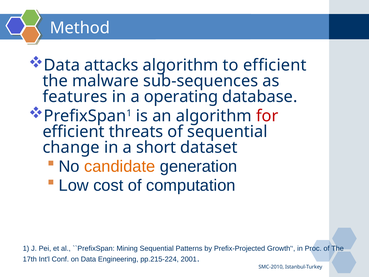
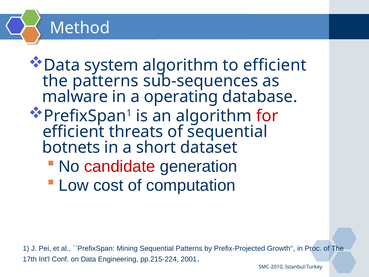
attacks: attacks -> system (111, 65)
the malware: malware -> patterns (105, 81)
features: features -> malware (75, 97)
change: change -> botnets (71, 147)
candidate colour: orange -> red (120, 166)
